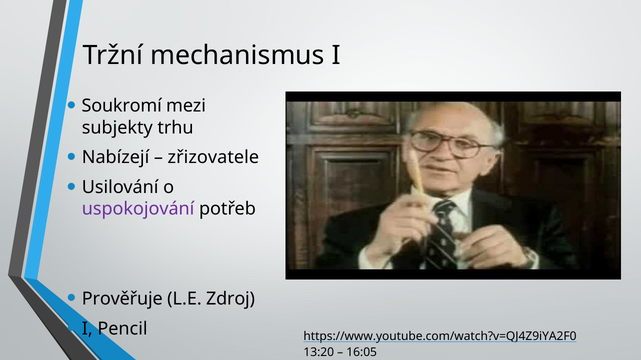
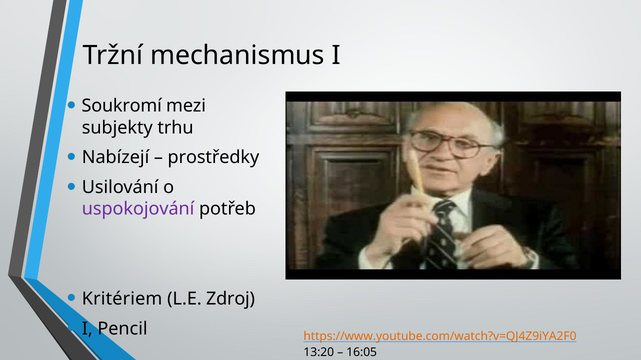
zřizovatele: zřizovatele -> prostředky (213, 158)
Prověřuje: Prověřuje -> Kritériem (122, 299)
https://www.youtube.com/watch?v=QJ4Z9iYA2F0 colour: black -> orange (440, 337)
